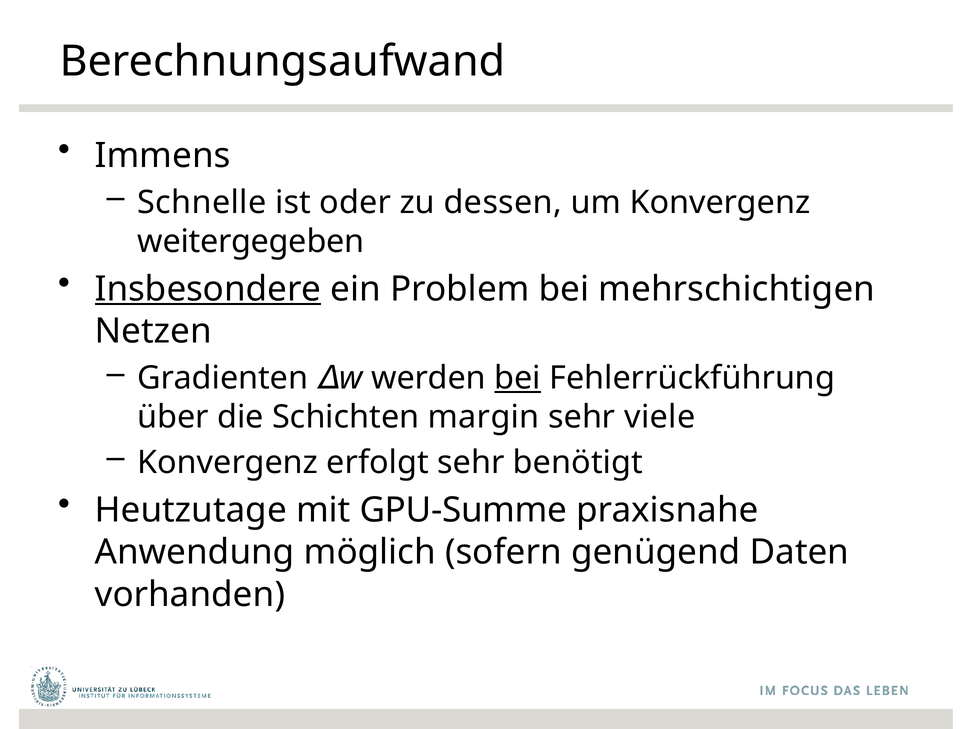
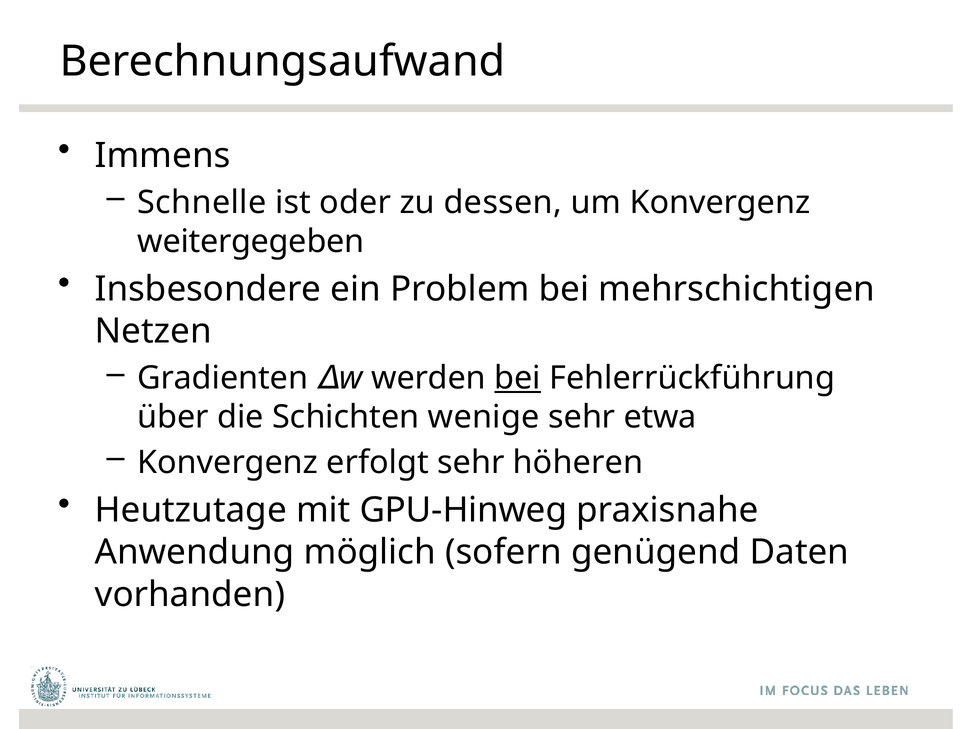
Insbesondere underline: present -> none (208, 289)
margin: margin -> wenige (484, 417)
viele: viele -> etwa (660, 417)
benötigt: benötigt -> höheren (578, 462)
GPU-Summe: GPU-Summe -> GPU-Hinweg (463, 510)
